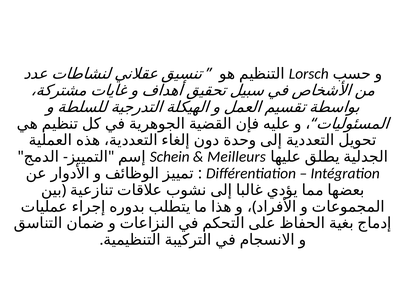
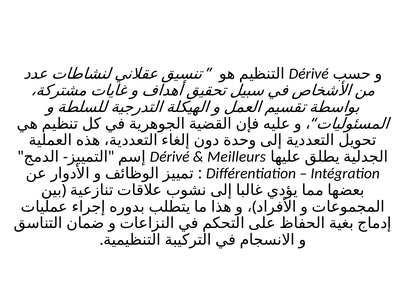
Lorsch: Lorsch -> Dérivé (309, 74)
Schein: Schein -> Dérivé (170, 157)
